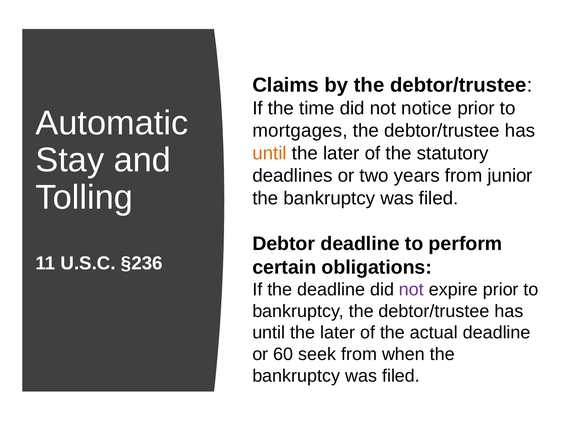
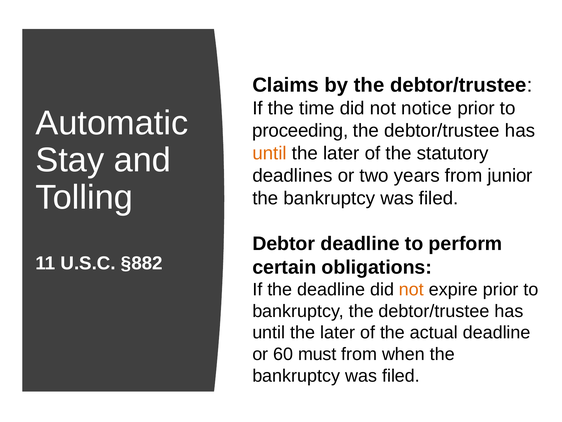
mortgages: mortgages -> proceeding (300, 131)
§236: §236 -> §882 (142, 263)
not colour: purple -> orange (411, 289)
seek: seek -> must (317, 354)
